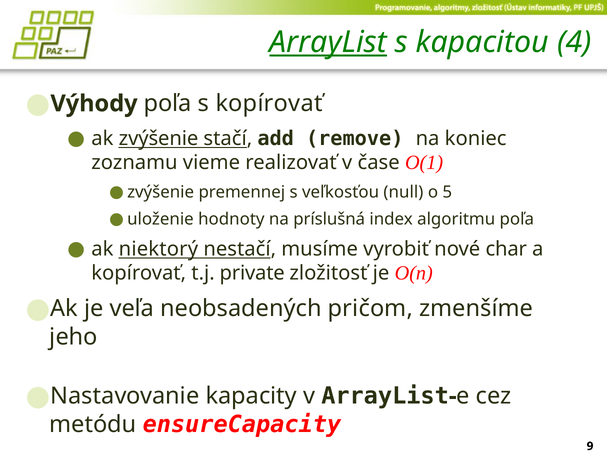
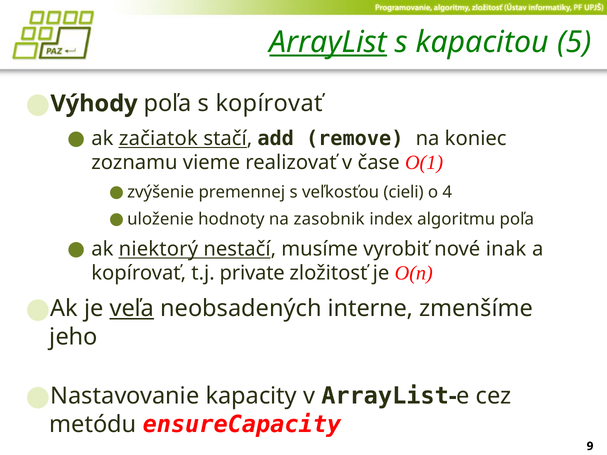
4: 4 -> 5 (574, 42)
ak zvýšenie: zvýšenie -> začiatok (158, 138)
null: null -> cieli (404, 192)
5: 5 -> 4 (447, 192)
príslušná: príslušná -> zasobnik (329, 219)
char: char -> inak (506, 249)
veľa underline: none -> present (132, 309)
pričom: pričom -> interne (371, 309)
